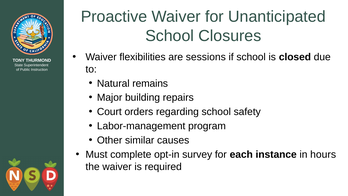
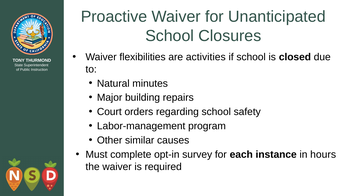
sessions: sessions -> activities (206, 57)
remains: remains -> minutes (150, 83)
